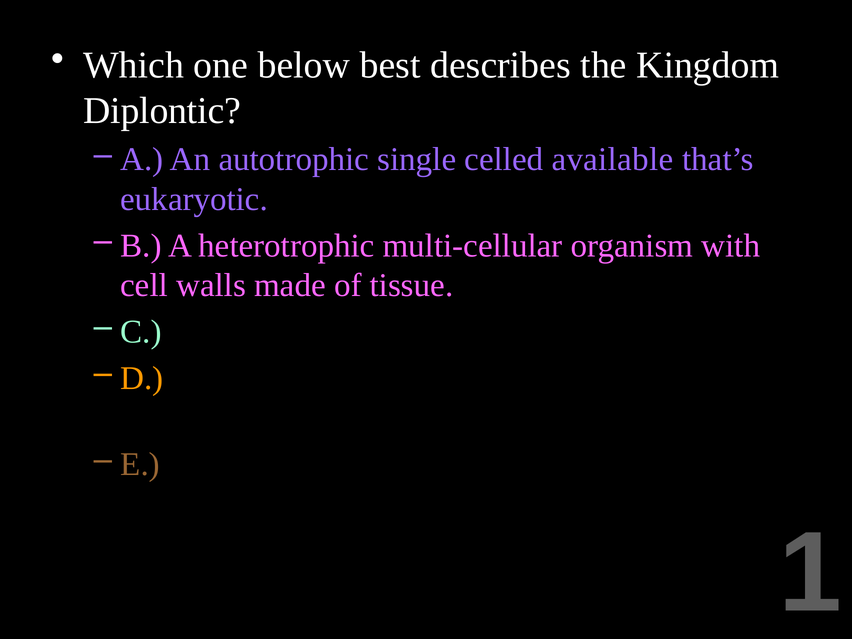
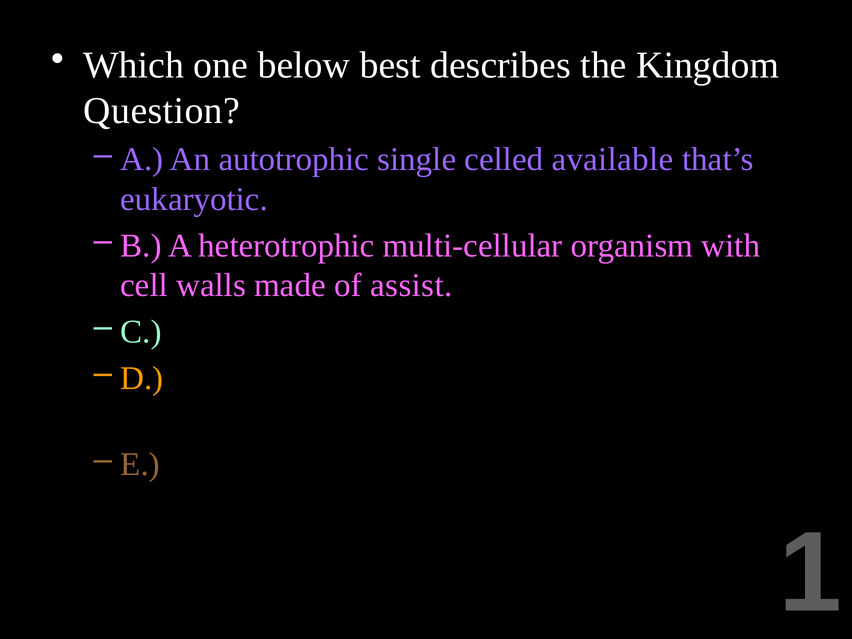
Diplontic: Diplontic -> Question (162, 111)
tissue: tissue -> assist (411, 285)
